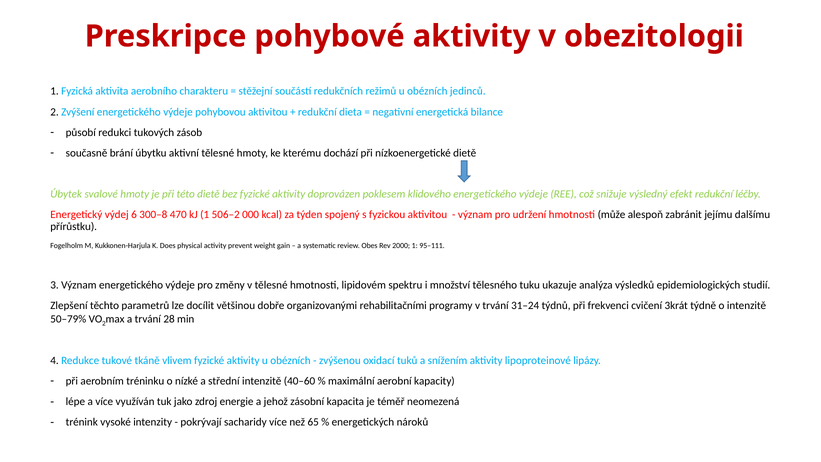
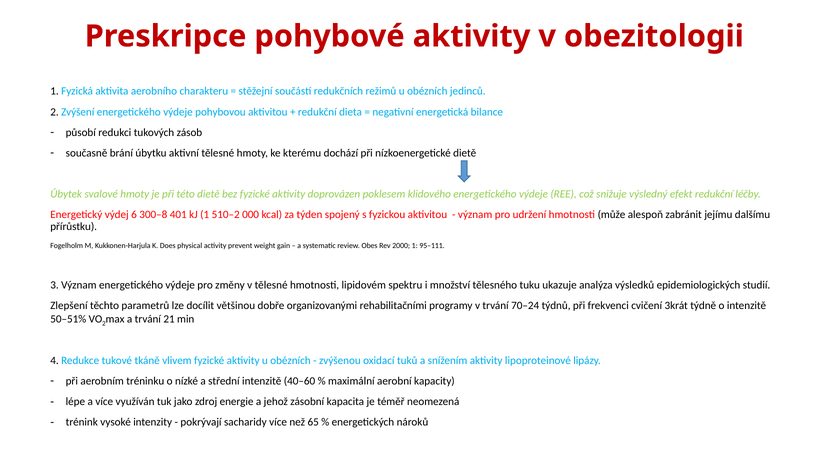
470: 470 -> 401 (178, 215)
506–2: 506–2 -> 510–2 (226, 215)
31–24: 31–24 -> 70–24 (525, 305)
50–79%: 50–79% -> 50–51% (68, 319)
28: 28 -> 21 (169, 319)
